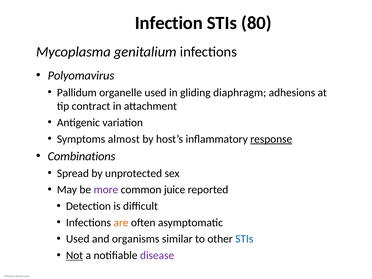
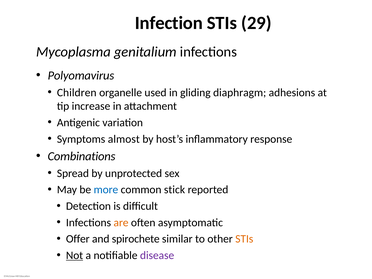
80: 80 -> 29 (256, 23)
Pallidum: Pallidum -> Children (77, 93)
contract: contract -> increase (91, 106)
response underline: present -> none (271, 139)
more colour: purple -> blue (106, 190)
juice: juice -> stick (175, 190)
Used: Used -> Offer (78, 239)
organisms: organisms -> spirochete (136, 239)
STIs colour: blue -> orange (244, 239)
